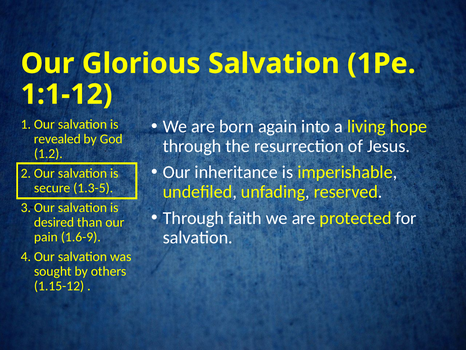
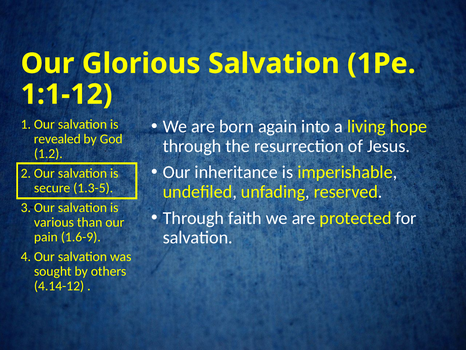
desired: desired -> various (54, 222)
1.15-12: 1.15-12 -> 4.14-12 (59, 286)
